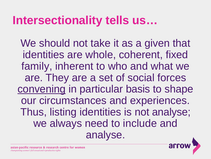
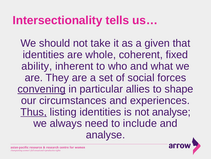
family: family -> ability (37, 66)
basis: basis -> allies (138, 89)
Thus underline: none -> present (34, 112)
